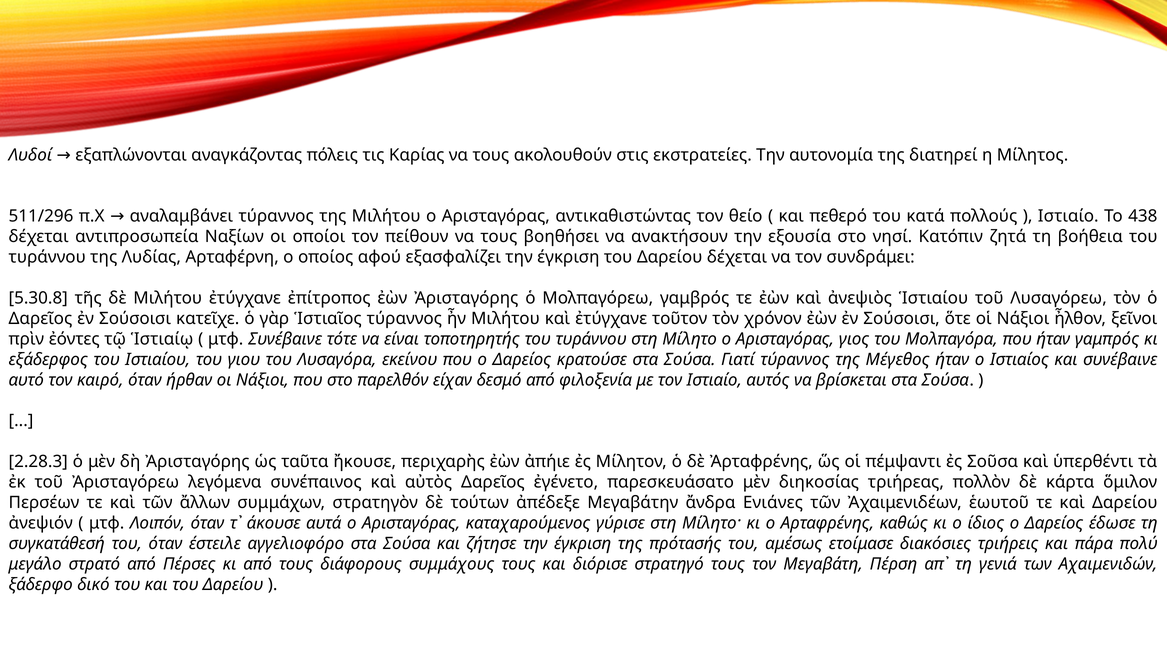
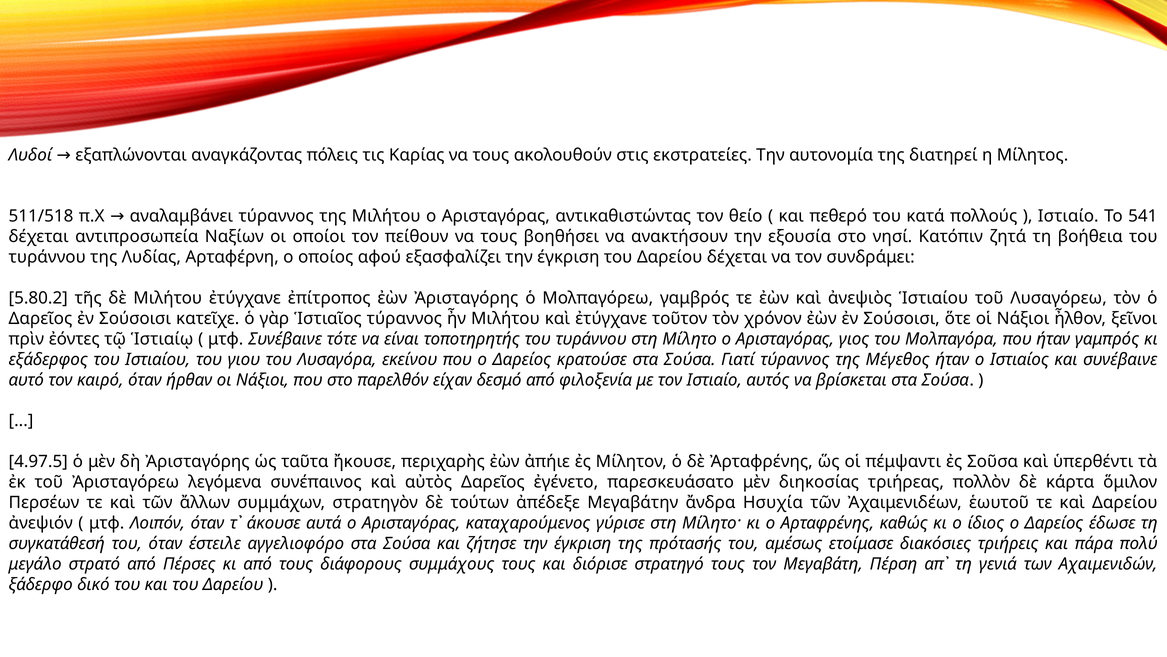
511/296: 511/296 -> 511/518 (41, 216)
438: 438 -> 541 (1143, 216)
5.30.8: 5.30.8 -> 5.80.2 (38, 298)
2.28.3: 2.28.3 -> 4.97.5 (38, 461)
Ενιάνες: Ενιάνες -> Ησυχία (773, 502)
